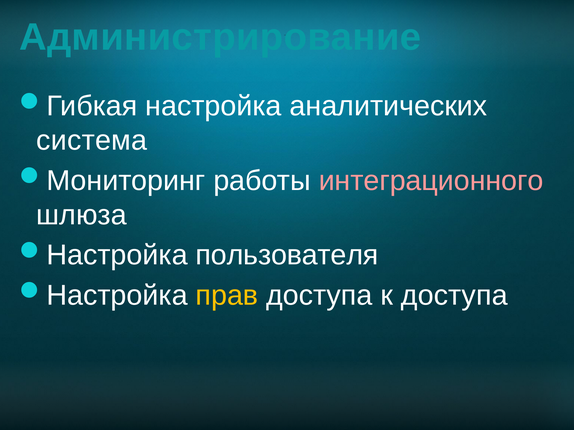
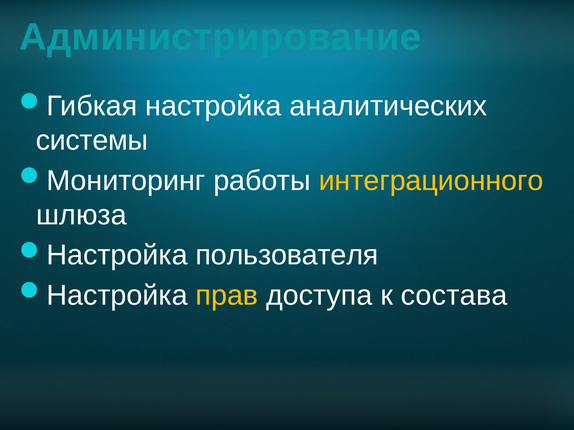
система: система -> системы (92, 141)
интеграционного colour: pink -> yellow (431, 181)
к доступа: доступа -> состава (454, 296)
